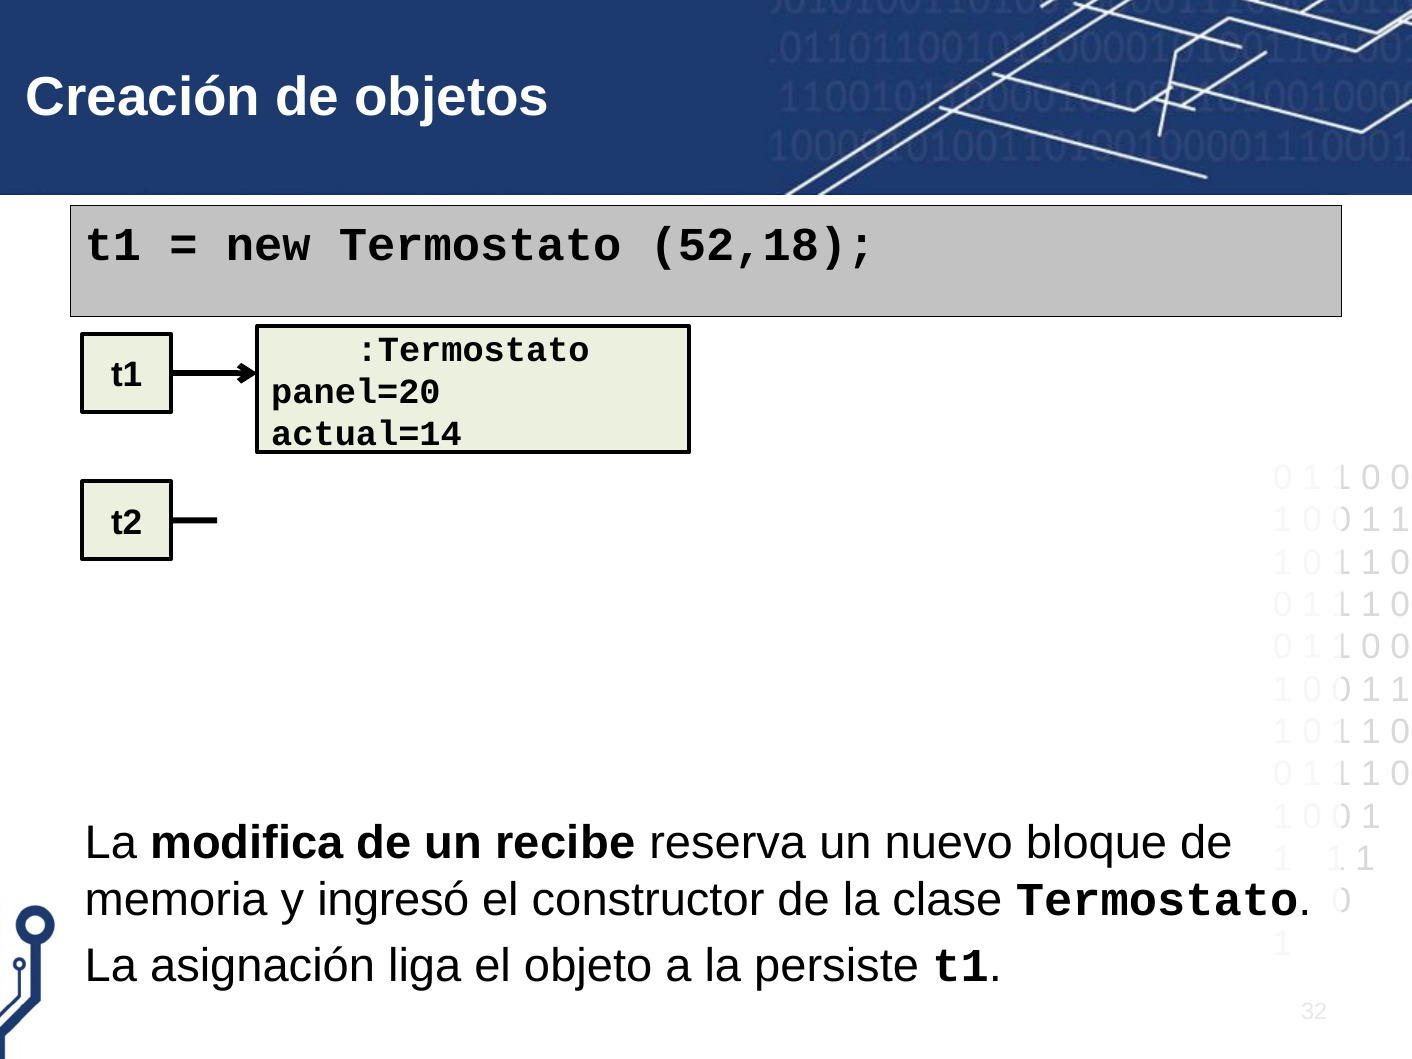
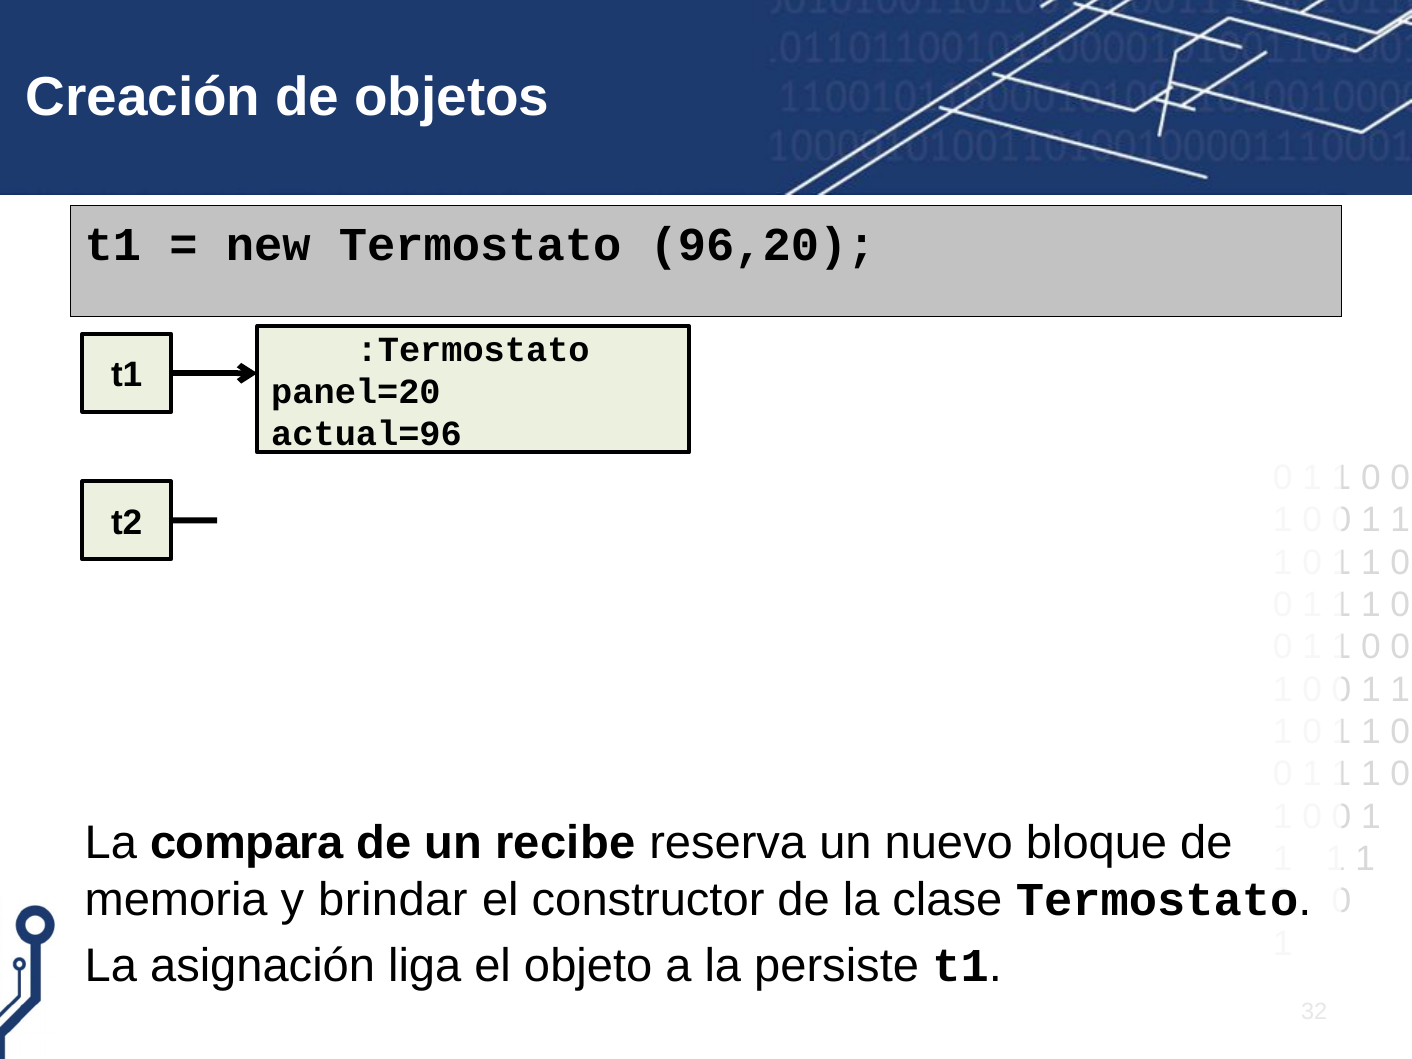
52,18: 52,18 -> 96,20 (763, 245)
actual=14: actual=14 -> actual=96 (367, 434)
modifica: modifica -> compara (247, 843)
ingresó: ingresó -> brindar (393, 900)
